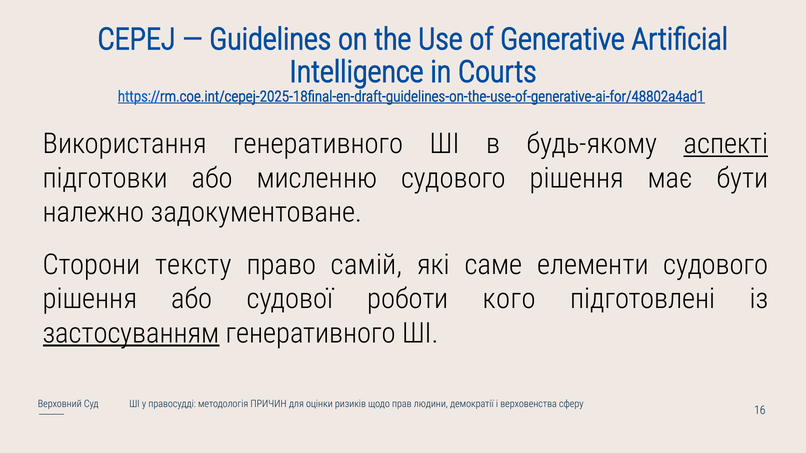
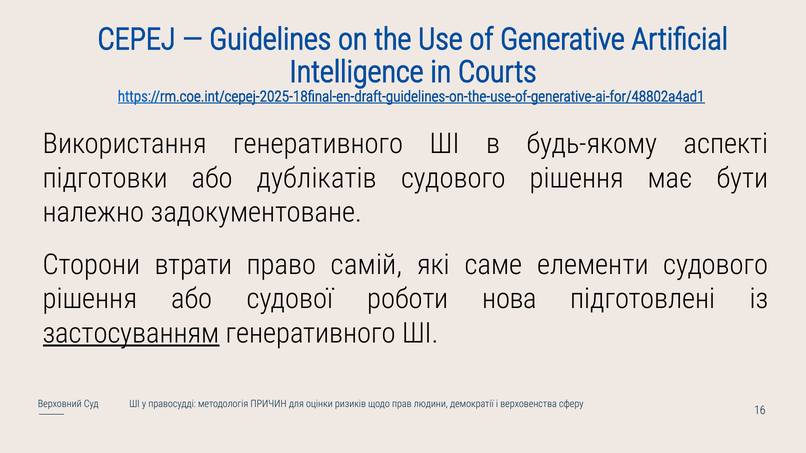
аспекті underline: present -> none (726, 144)
мисленню: мисленню -> дублікатів (317, 178)
тексту: тексту -> втрати (194, 265)
кого: кого -> нова (510, 299)
